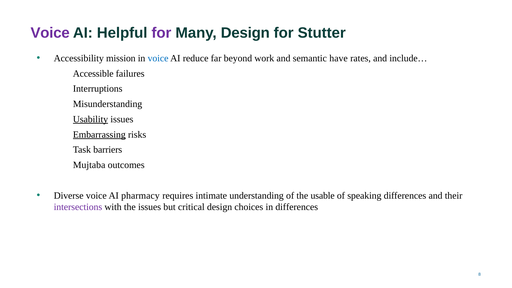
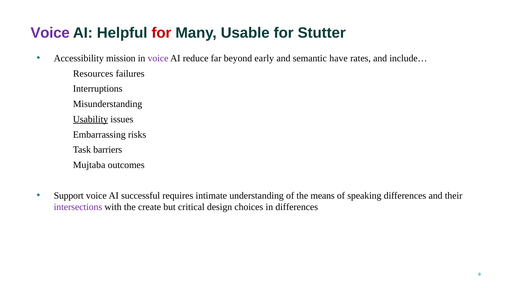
for colour: purple -> red (161, 33)
Many Design: Design -> Usable (245, 33)
voice colour: blue -> purple (158, 58)
work: work -> early (264, 58)
Accessible: Accessible -> Resources (93, 74)
Embarrassing underline: present -> none (99, 135)
Diverse: Diverse -> Support (69, 196)
pharmacy: pharmacy -> successful (141, 196)
usable: usable -> means (323, 196)
the issues: issues -> create (150, 207)
